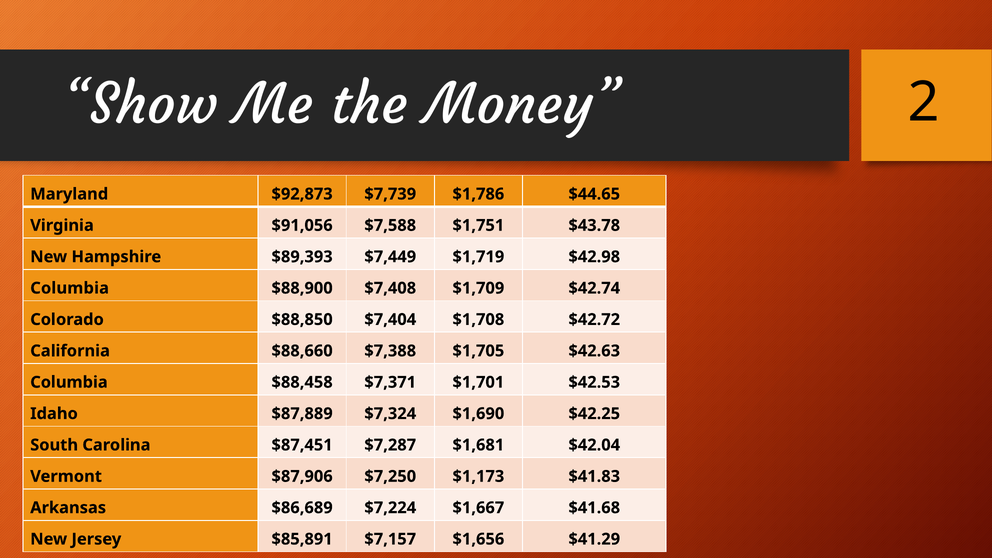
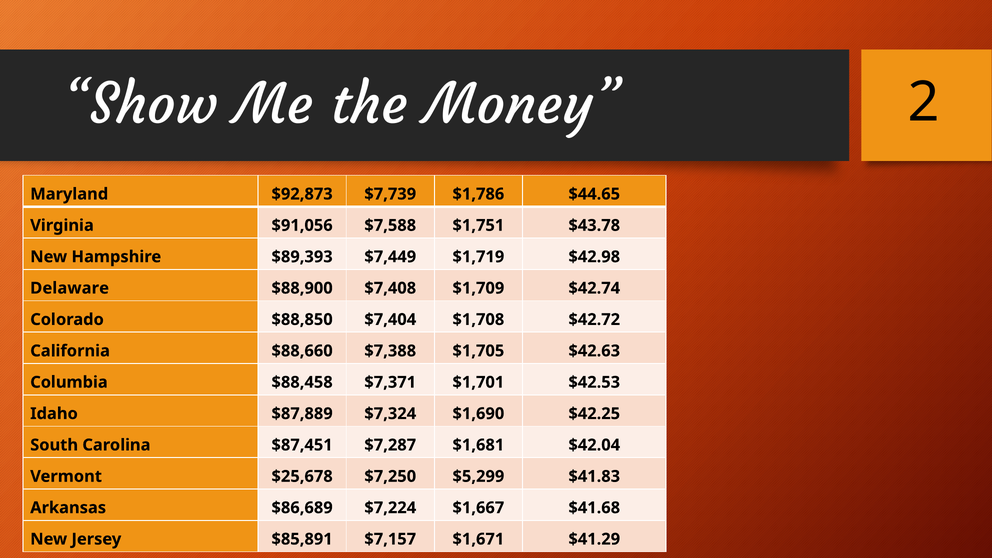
Columbia: Columbia -> Delaware (70, 288)
$87,906: $87,906 -> $25,678 (302, 476)
$1,173: $1,173 -> $5,299 (478, 476)
$1,656: $1,656 -> $1,671 (478, 539)
